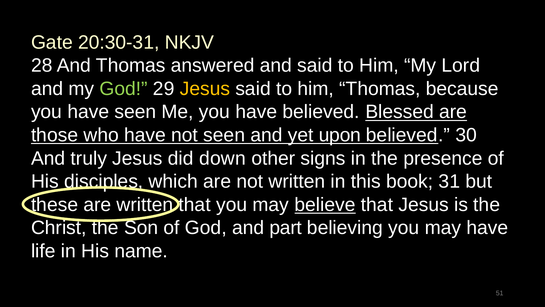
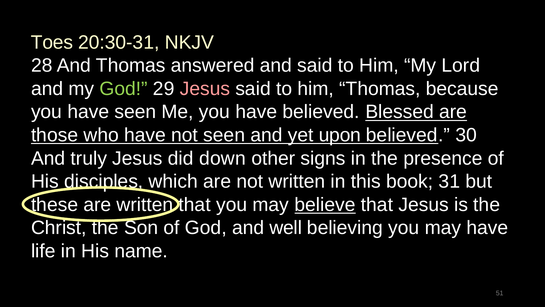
Gate: Gate -> Toes (52, 42)
Jesus colour: yellow -> pink (205, 89)
part: part -> well (286, 228)
